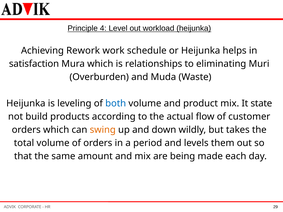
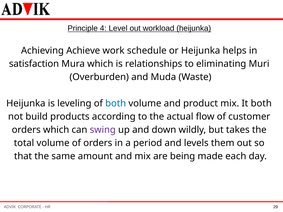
Rework: Rework -> Achieve (83, 51)
It state: state -> both (261, 104)
swing colour: orange -> purple (103, 130)
